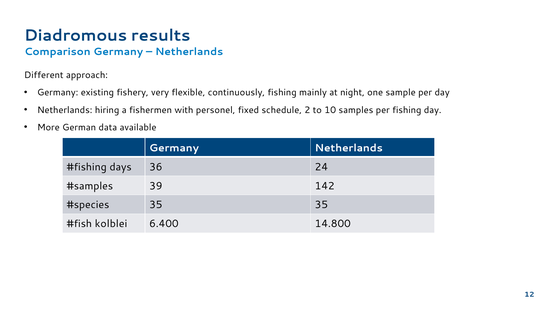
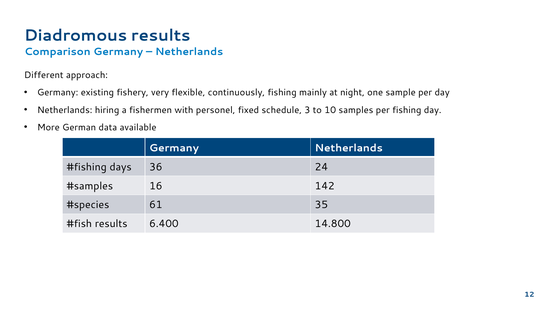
2: 2 -> 3 (307, 110)
39: 39 -> 16 (156, 186)
35: 35 -> 61 (156, 205)
kolblei: kolblei -> results (111, 224)
